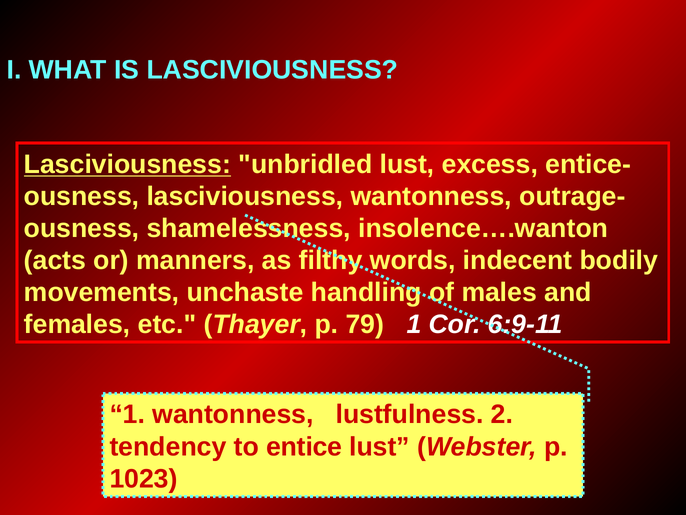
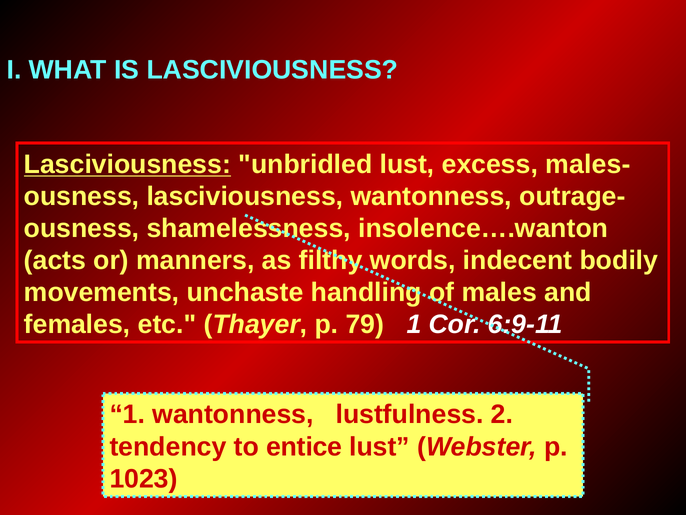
entice-: entice- -> males- (588, 164)
